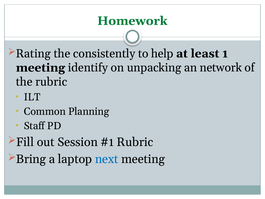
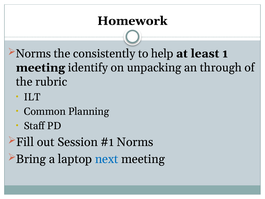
Homework colour: green -> black (132, 21)
Rating: Rating -> Norms (33, 53)
network: network -> through (221, 68)
Rubric: Rubric -> Norms (135, 142)
